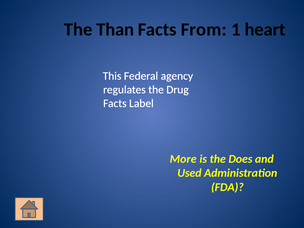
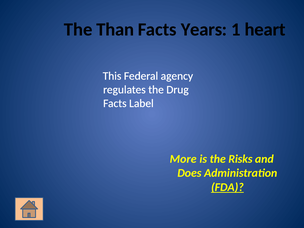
From: From -> Years (204, 29)
Does: Does -> Risks (240, 159)
Used: Used -> Does (189, 173)
FDA underline: none -> present (227, 187)
